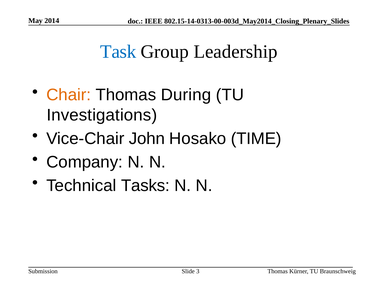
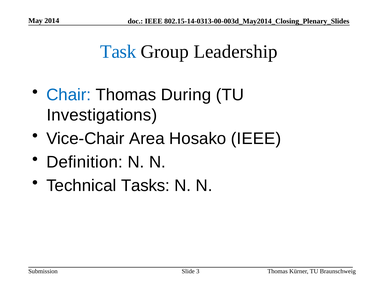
Chair colour: orange -> blue (69, 95)
John: John -> Area (147, 139)
Hosako TIME: TIME -> IEEE (256, 139)
Company: Company -> Definition (85, 162)
